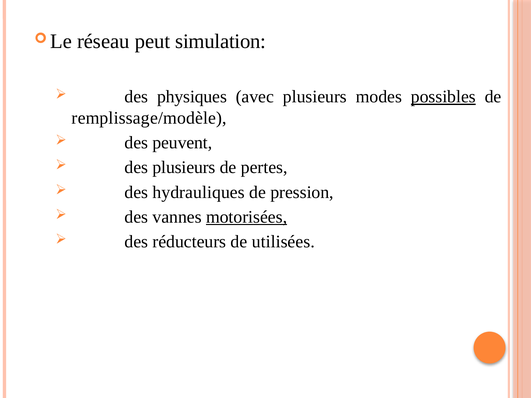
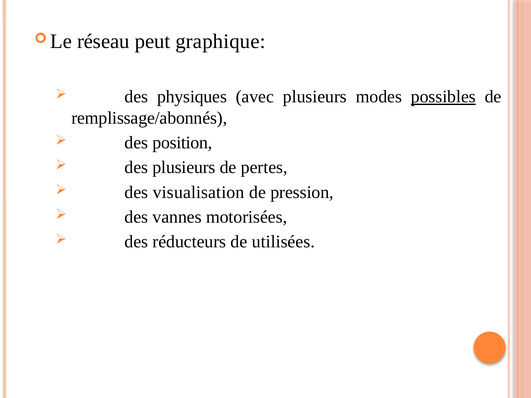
simulation: simulation -> graphique (220, 41)
remplissage/modèle: remplissage/modèle -> remplissage/abonnés (149, 118)
peuvent: peuvent -> position (182, 143)
hydrauliques: hydrauliques -> visualisation (199, 192)
motorisées underline: present -> none (247, 217)
